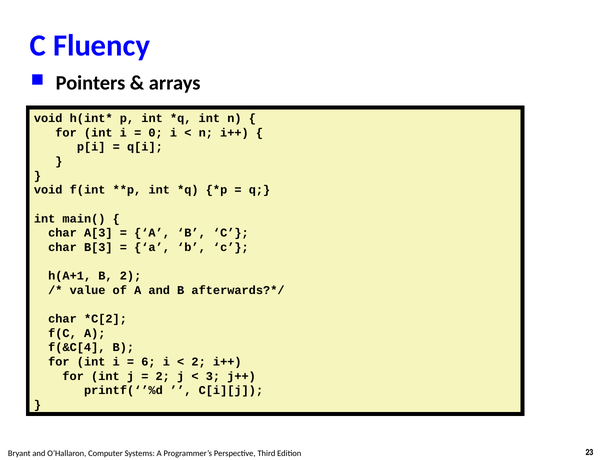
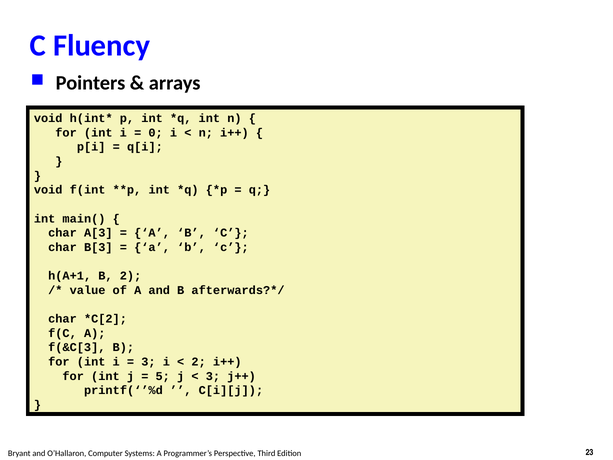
f(&C[4: f(&C[4 -> f(&C[3 (77, 347)
6: 6 -> 3 (148, 362)
2: 2 -> 5 (163, 376)
